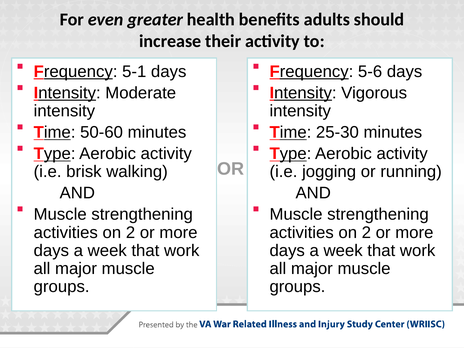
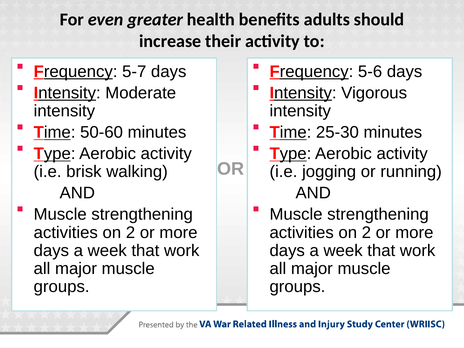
5-1: 5-1 -> 5-7 (134, 72)
